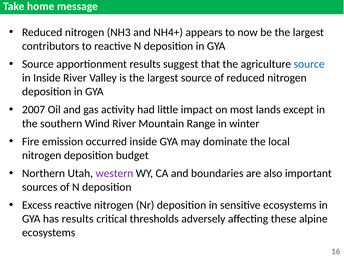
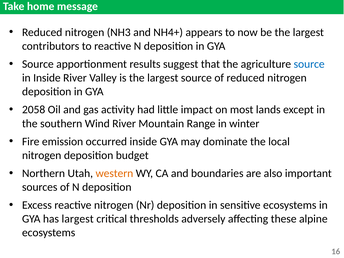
2007: 2007 -> 2058 (34, 110)
western colour: purple -> orange (114, 173)
has results: results -> largest (78, 219)
